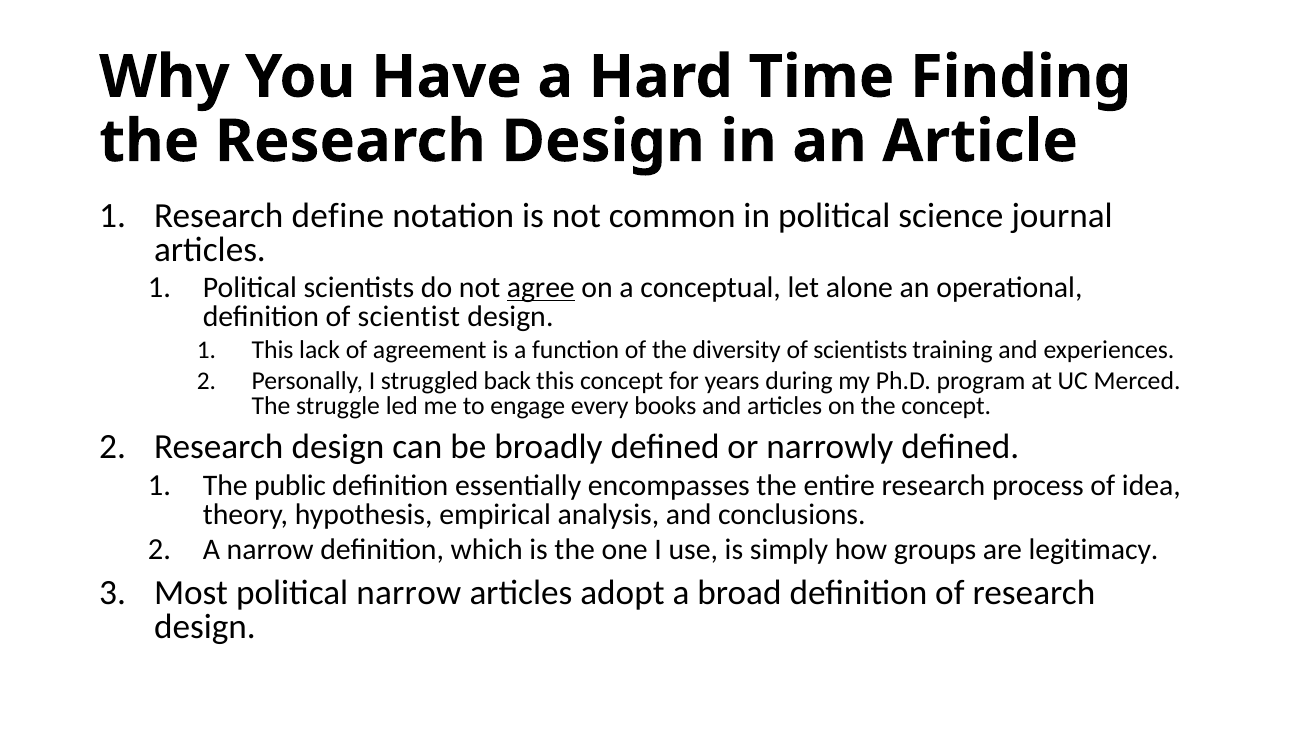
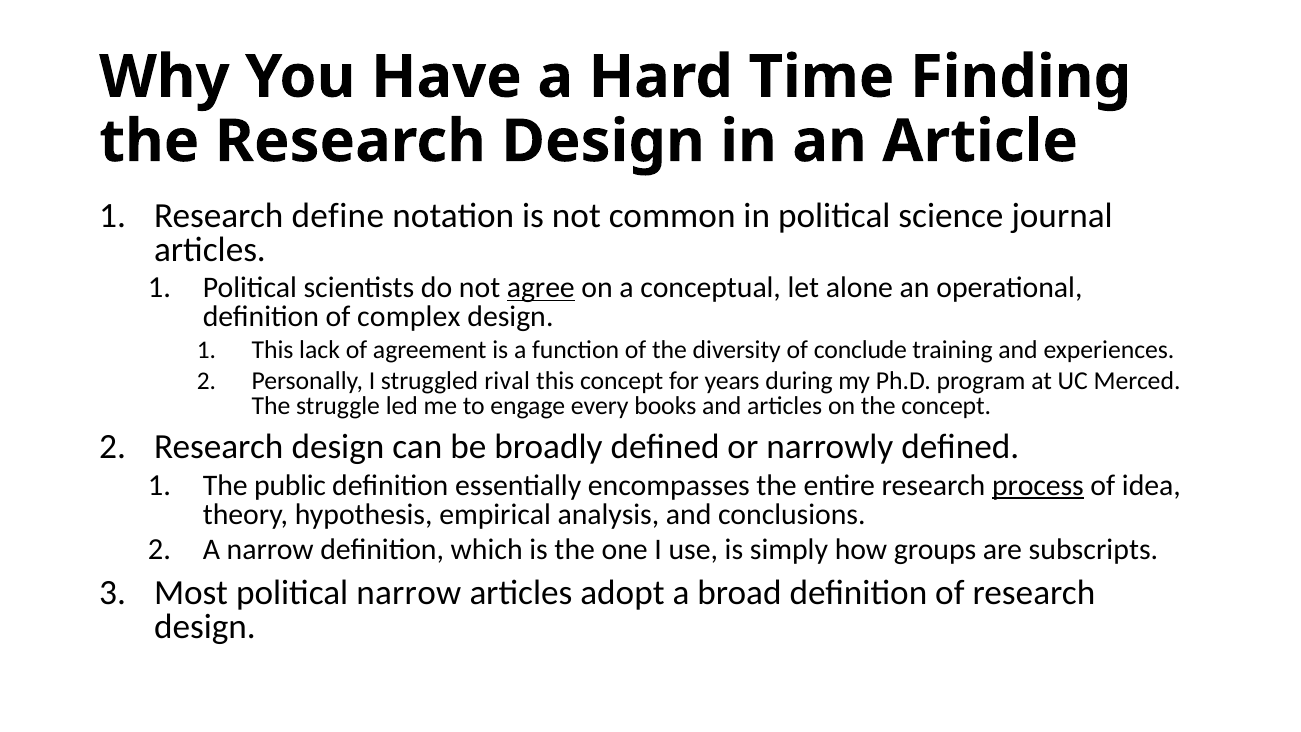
scientist: scientist -> complex (409, 316)
of scientists: scientists -> conclude (860, 350)
back: back -> rival (507, 381)
process underline: none -> present (1038, 485)
legitimacy: legitimacy -> subscripts (1093, 549)
